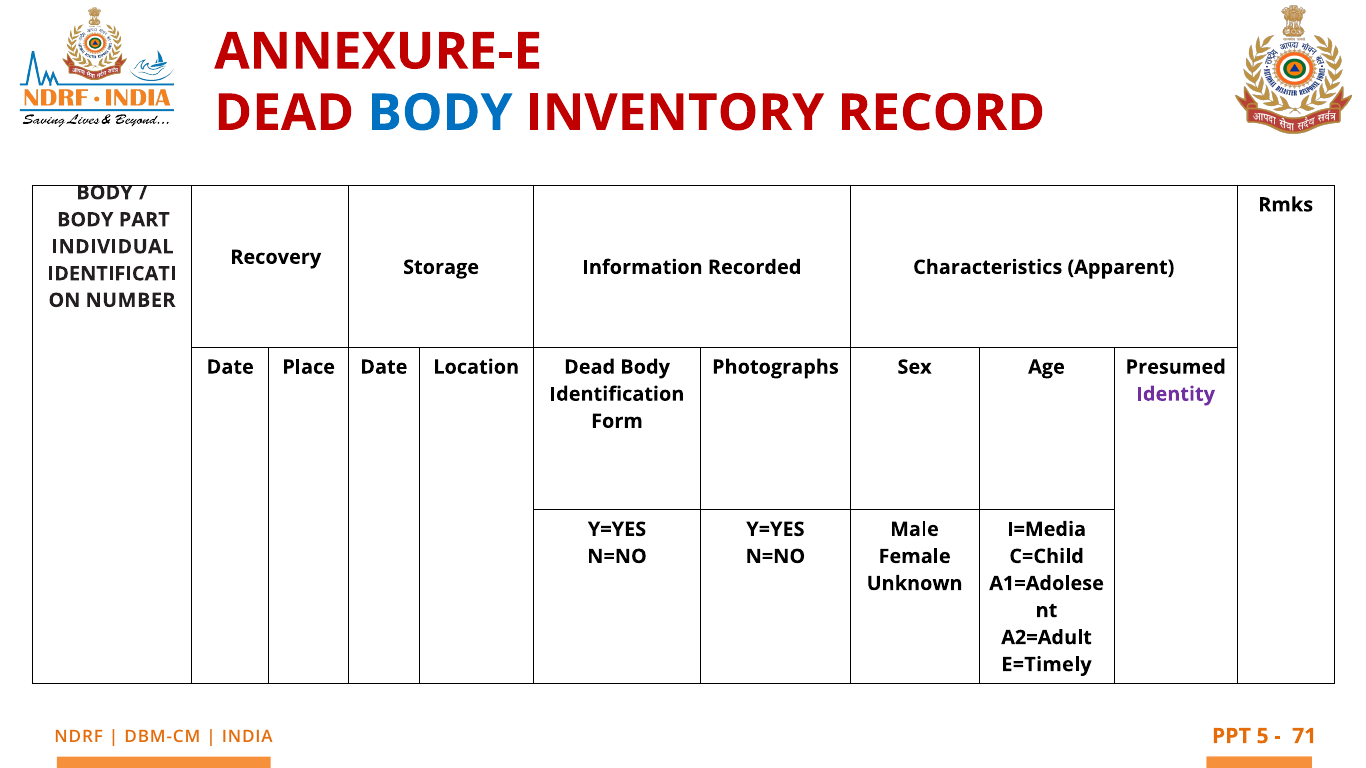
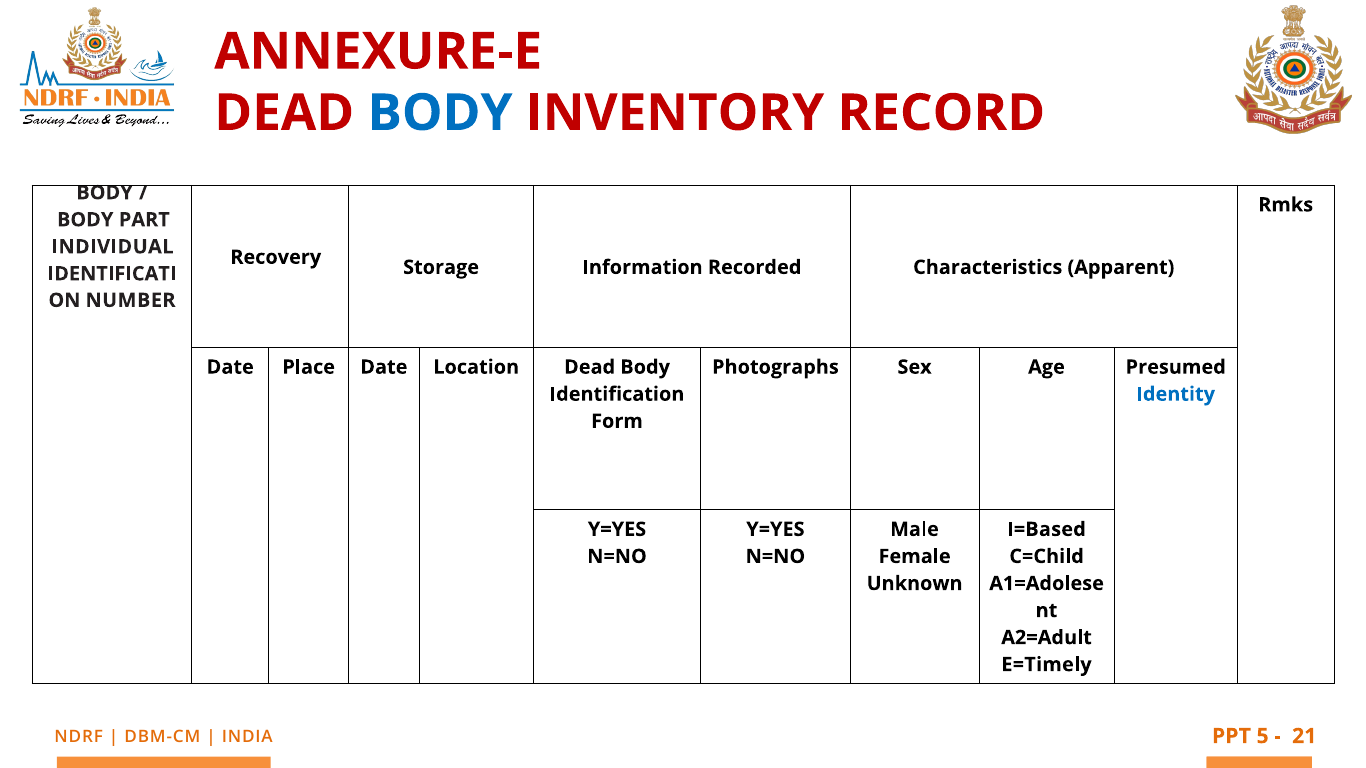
Identity colour: purple -> blue (1176, 394)
I=Media: I=Media -> I=Based (1046, 530)
71: 71 -> 21 (1304, 736)
